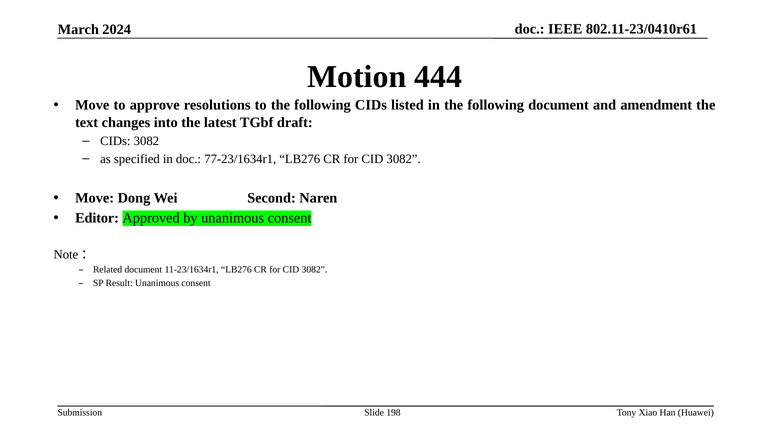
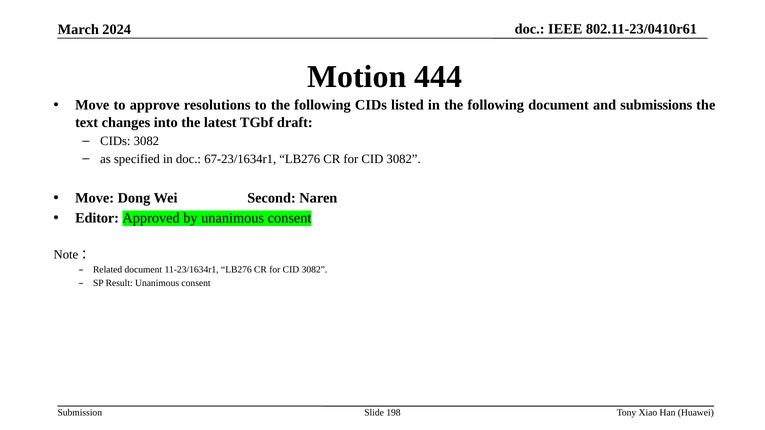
amendment: amendment -> submissions (656, 105)
77-23/1634r1: 77-23/1634r1 -> 67-23/1634r1 (240, 159)
